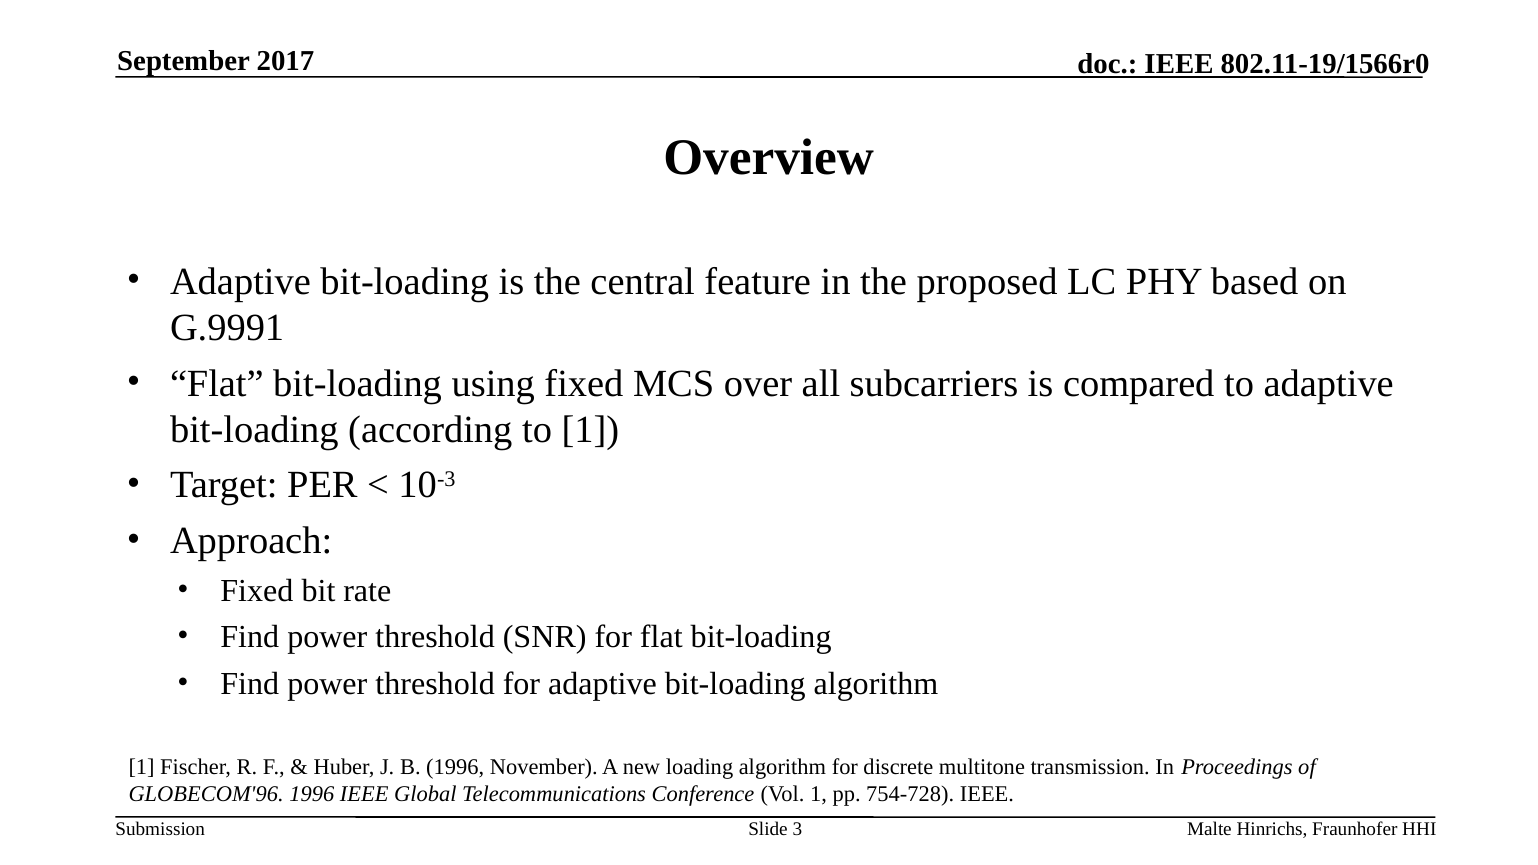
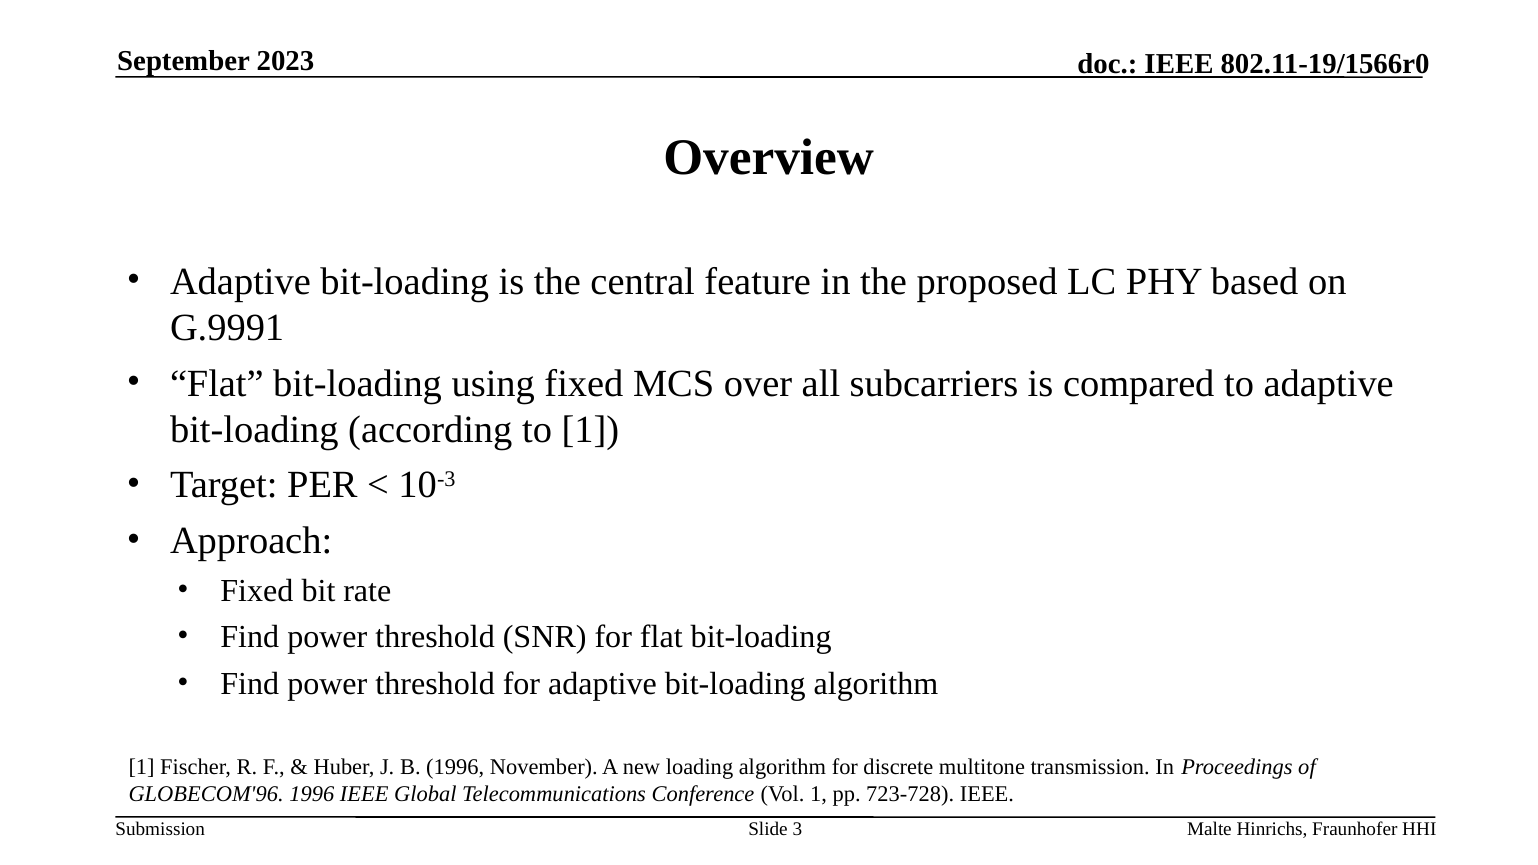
2017: 2017 -> 2023 (285, 61)
754-728: 754-728 -> 723-728 (910, 794)
